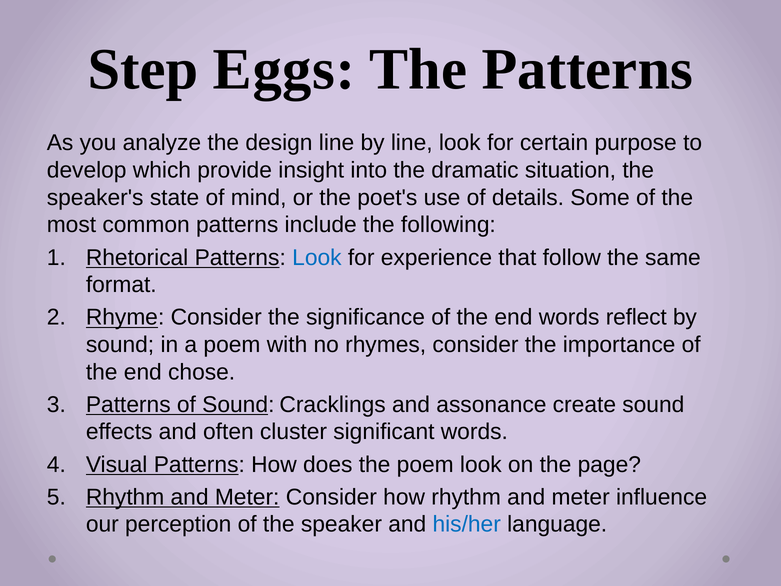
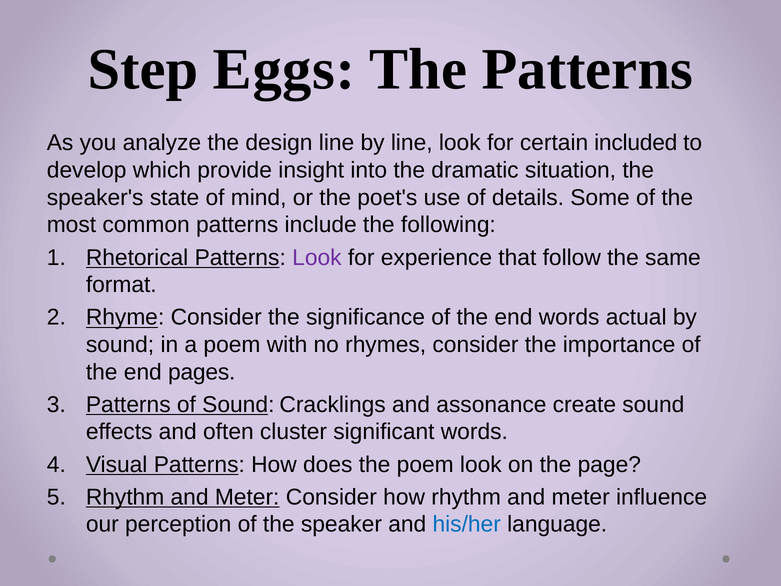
purpose: purpose -> included (636, 143)
Look colour: blue -> purple (317, 257)
reflect: reflect -> actual (636, 317)
chose: chose -> pages (202, 372)
